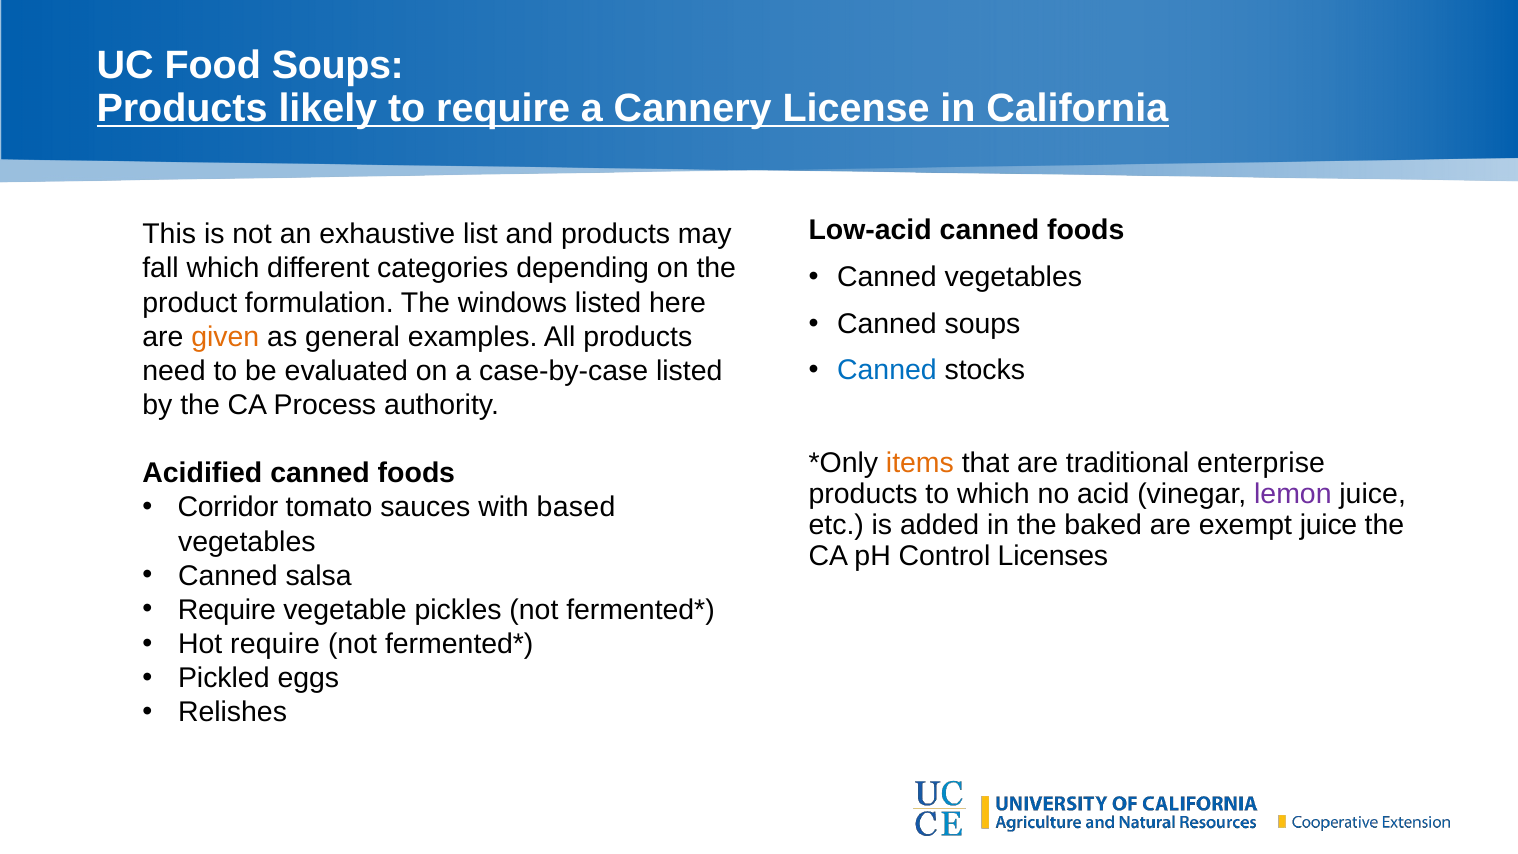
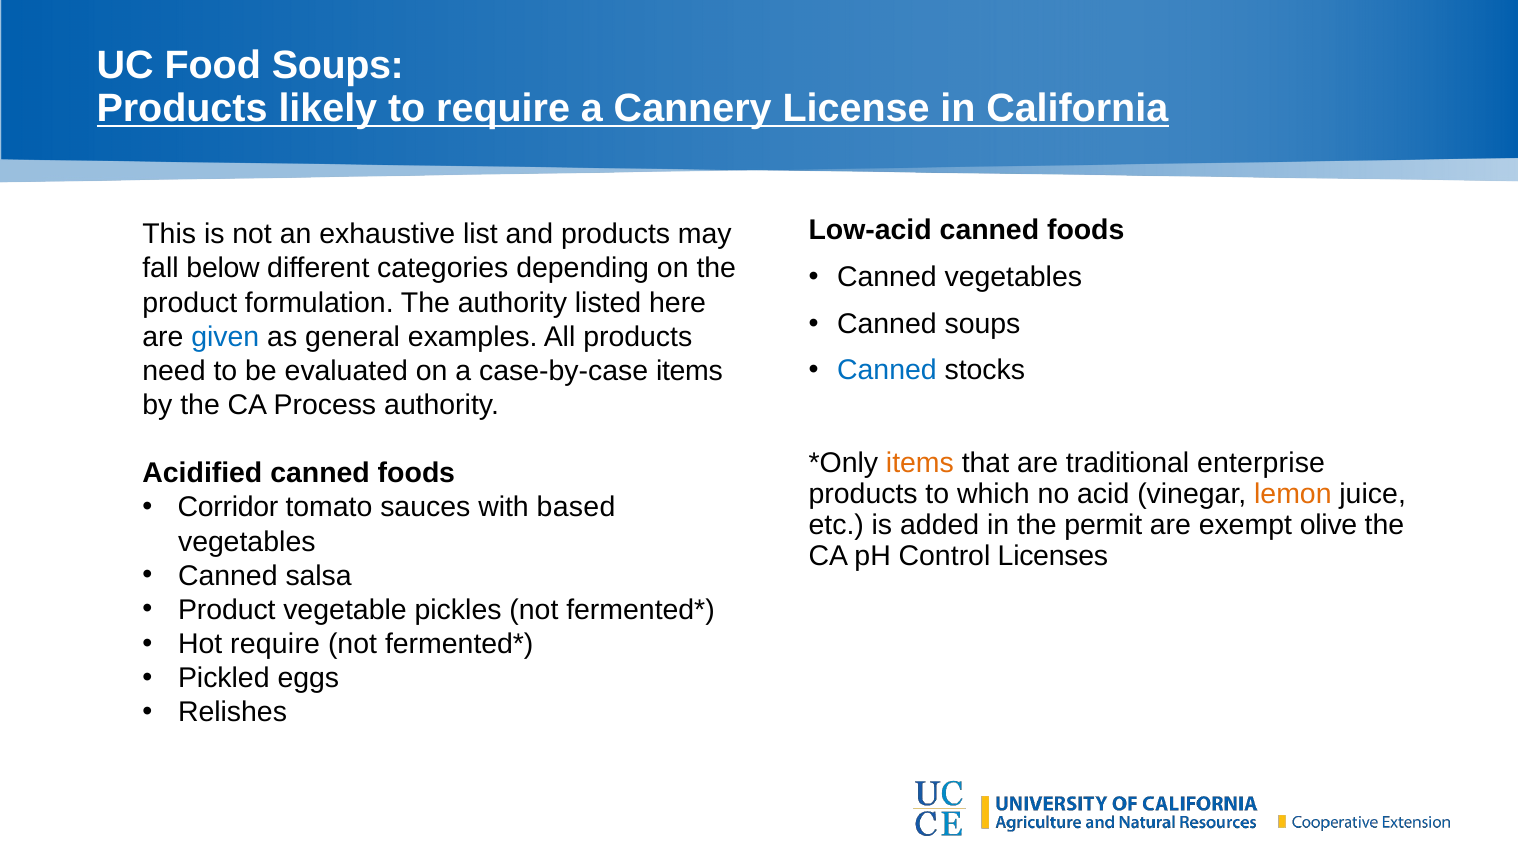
fall which: which -> below (223, 268)
The windows: windows -> authority (512, 303)
given colour: orange -> blue (225, 337)
case-by-case listed: listed -> items (689, 371)
lemon colour: purple -> orange (1293, 494)
baked: baked -> permit (1103, 525)
exempt juice: juice -> olive (1329, 525)
Require: Require -> Product (227, 610)
